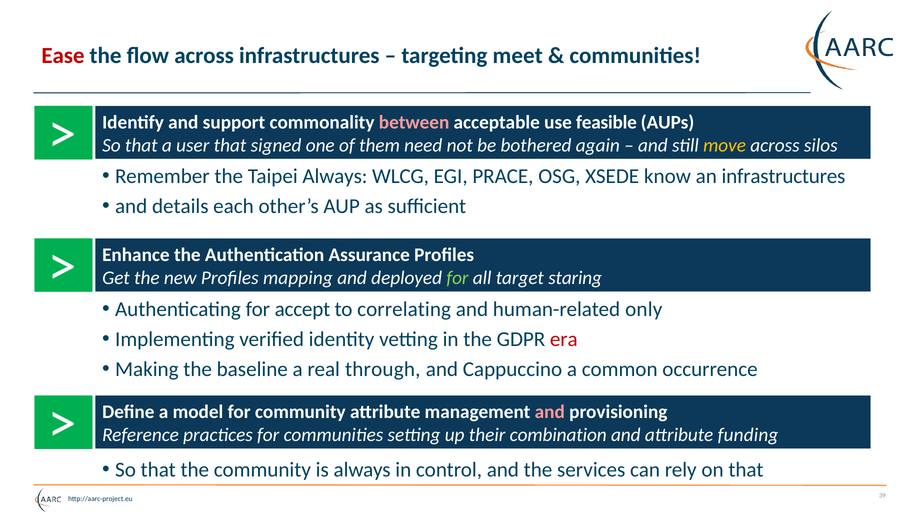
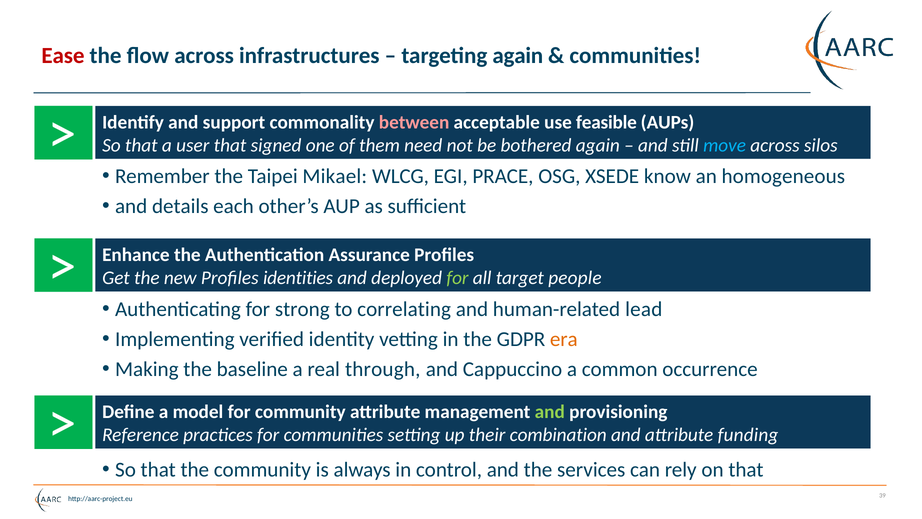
targeting meet: meet -> again (518, 56)
move colour: yellow -> light blue (725, 145)
Taipei Always: Always -> Mikael (335, 176)
an infrastructures: infrastructures -> homogeneous (783, 176)
mapping: mapping -> identities (298, 278)
staring: staring -> people (575, 278)
accept: accept -> strong (302, 309)
only: only -> lead (644, 309)
era colour: red -> orange (564, 339)
and colour: pink -> light green (550, 412)
